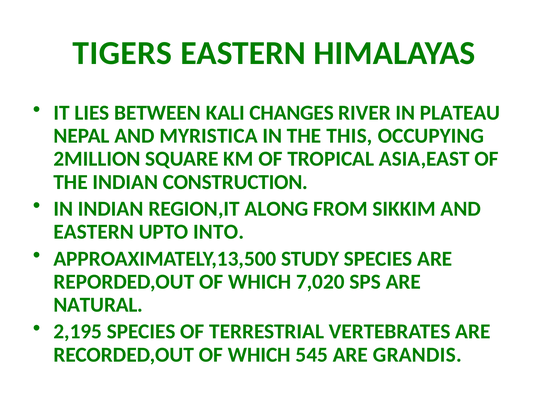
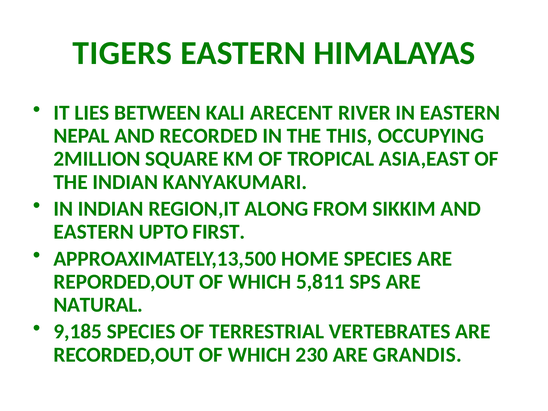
CHANGES: CHANGES -> ARECENT (291, 113)
IN PLATEAU: PLATEAU -> EASTERN (460, 113)
MYRISTICA: MYRISTICA -> RECORDED (208, 136)
CONSTRUCTION: CONSTRUCTION -> KANYAKUMARI (235, 182)
INTO: INTO -> FIRST (219, 232)
STUDY: STUDY -> HOME (310, 259)
7,020: 7,020 -> 5,811 (320, 282)
2,195: 2,195 -> 9,185 (78, 332)
545: 545 -> 230 (312, 355)
